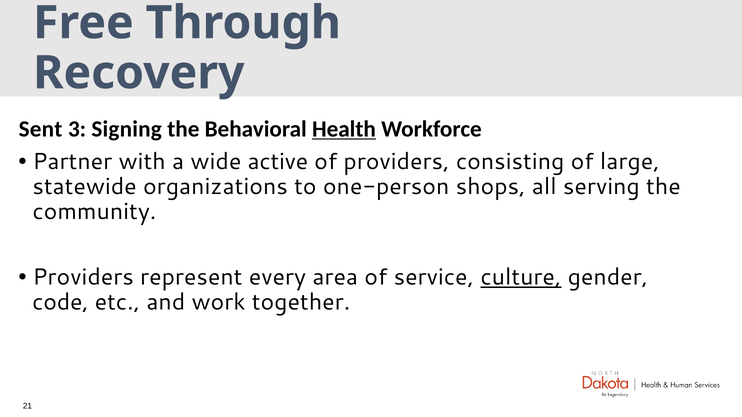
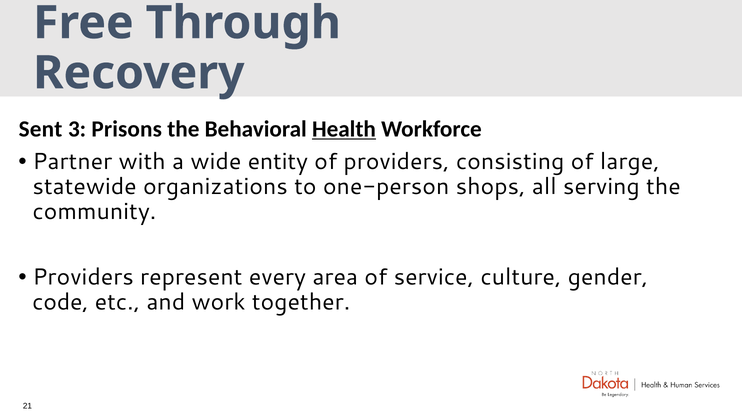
Signing: Signing -> Prisons (127, 129)
active: active -> entity (278, 162)
culture underline: present -> none (521, 278)
